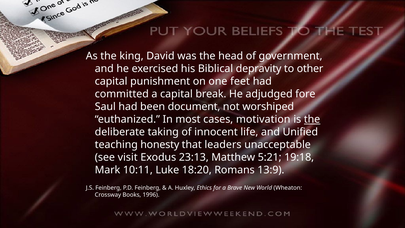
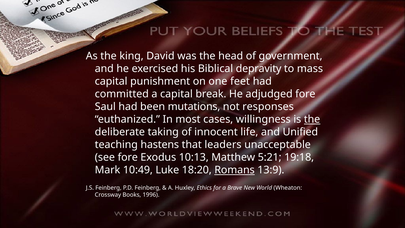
other: other -> mass (310, 69)
document: document -> mutations (194, 107)
worshiped: worshiped -> responses (268, 107)
motivation: motivation -> willingness (263, 119)
honesty: honesty -> hastens (160, 145)
see visit: visit -> fore (128, 157)
23:13: 23:13 -> 10:13 (194, 157)
10:11: 10:11 -> 10:49 (138, 170)
Romans underline: none -> present (235, 170)
